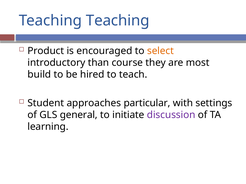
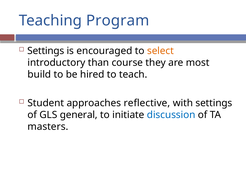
Teaching Teaching: Teaching -> Program (118, 21)
Product: Product -> Settings (46, 51)
particular: particular -> reflective (147, 103)
discussion colour: purple -> blue (171, 115)
learning: learning -> masters (48, 127)
